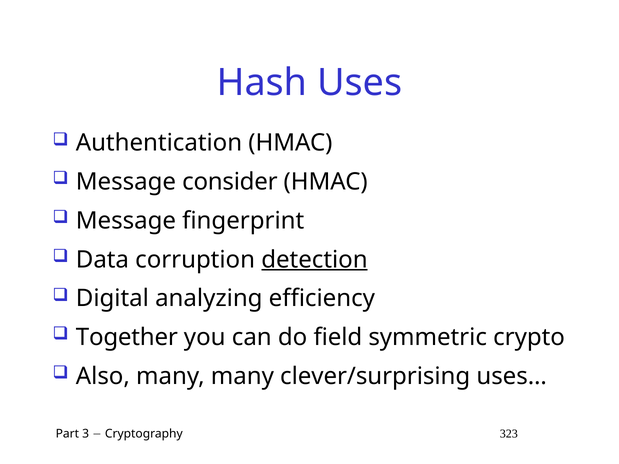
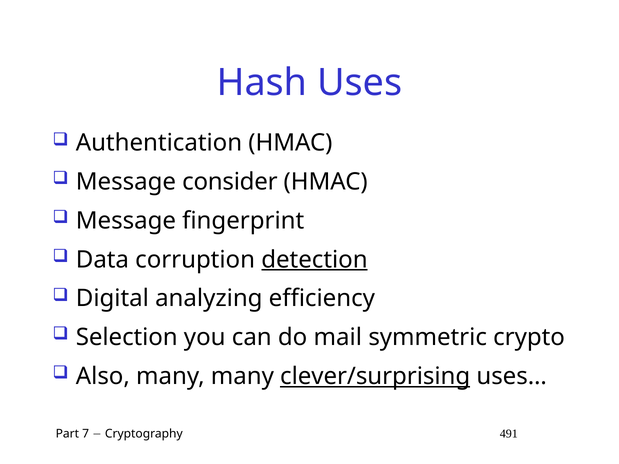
Together: Together -> Selection (127, 338)
field: field -> mail (338, 338)
clever/surprising underline: none -> present (375, 376)
3: 3 -> 7 (86, 434)
323: 323 -> 491 (509, 434)
